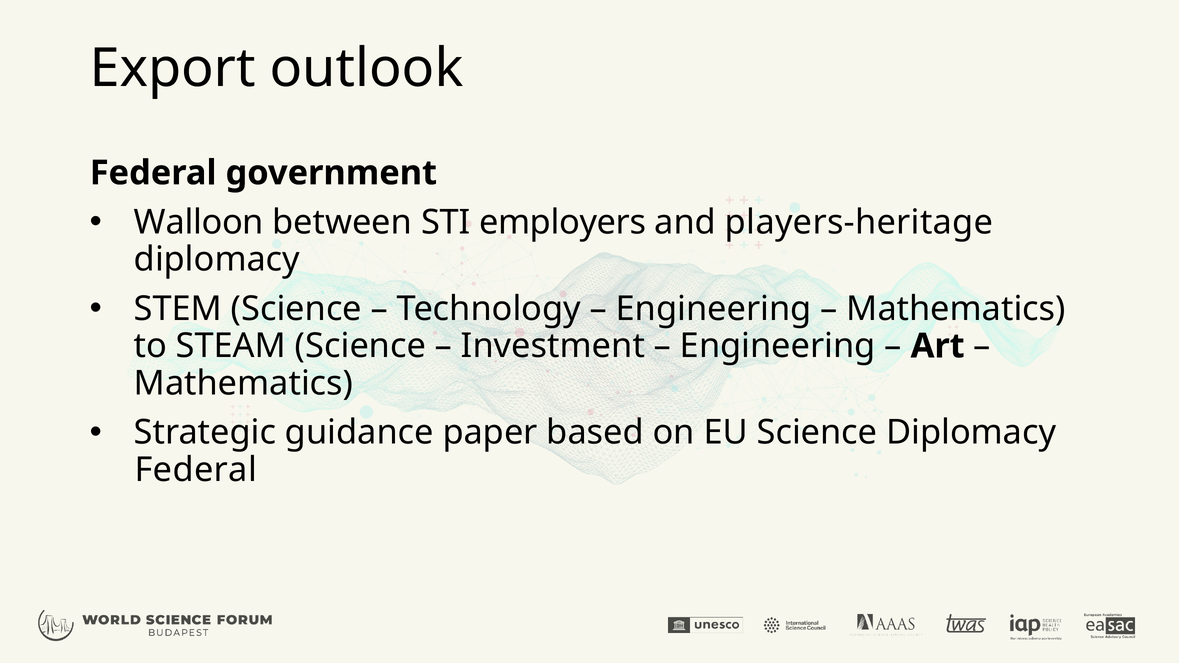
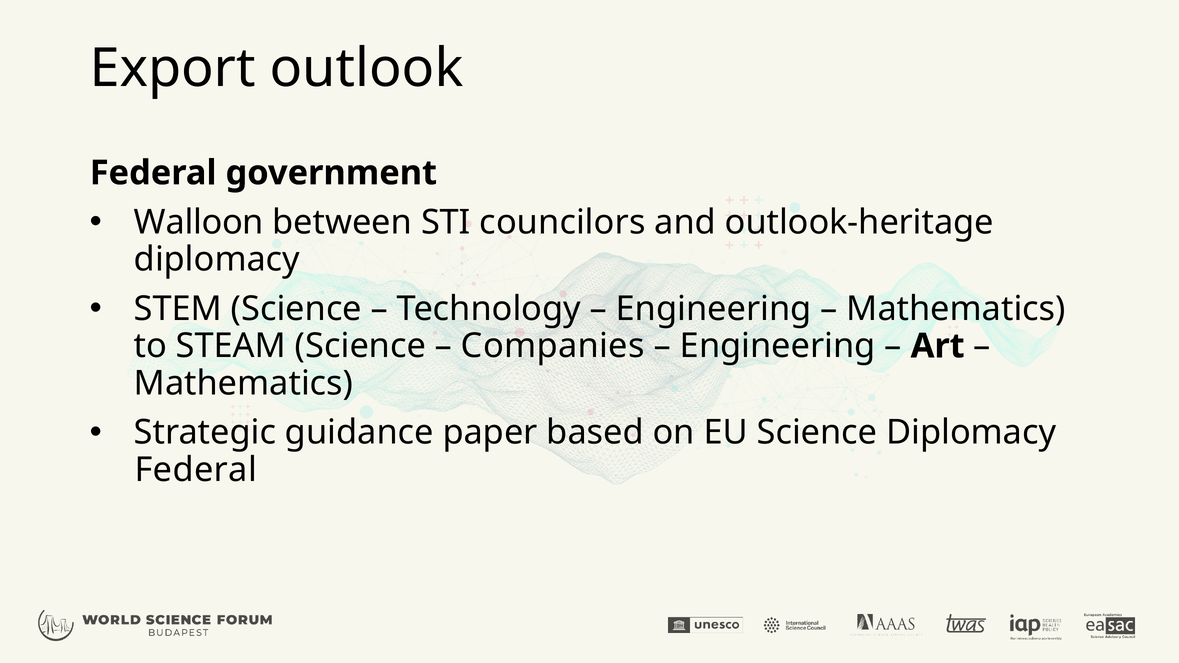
employers: employers -> councilors (562, 222)
players-heritage: players-heritage -> outlook-heritage (859, 222)
Investment: Investment -> Companies (553, 346)
